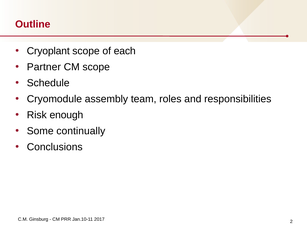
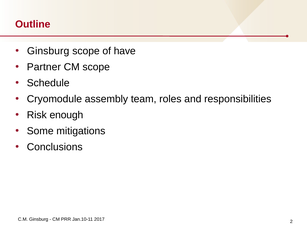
Cryoplant: Cryoplant -> Ginsburg (48, 51)
each: each -> have (125, 51)
continually: continually -> mitigations (81, 131)
